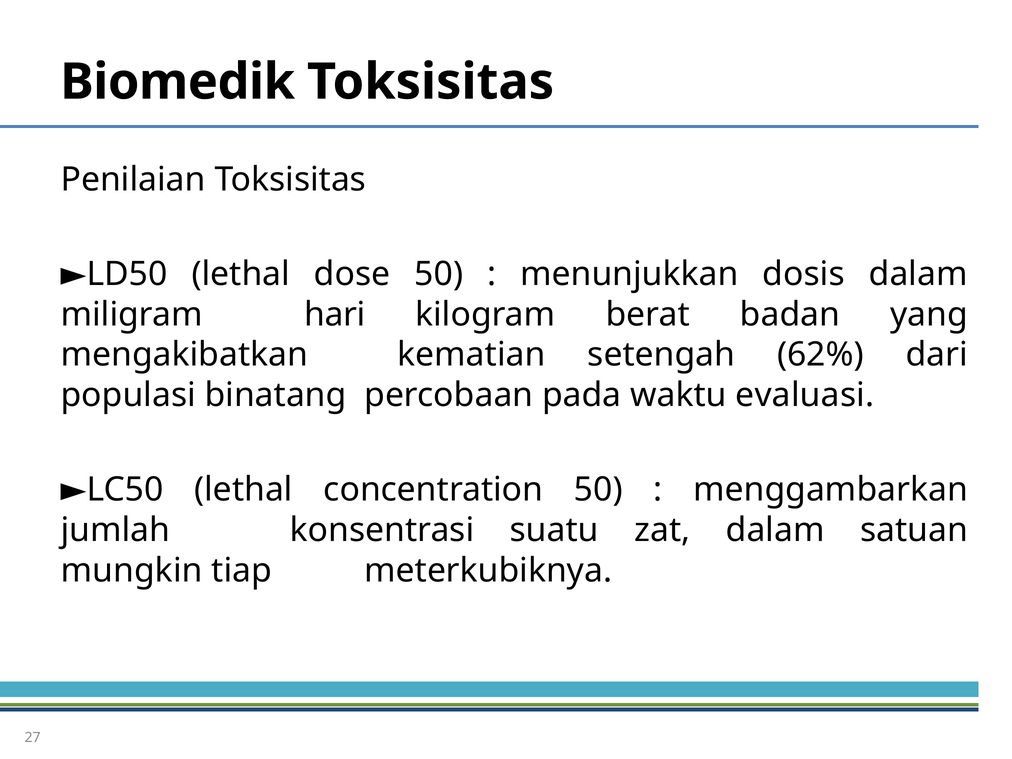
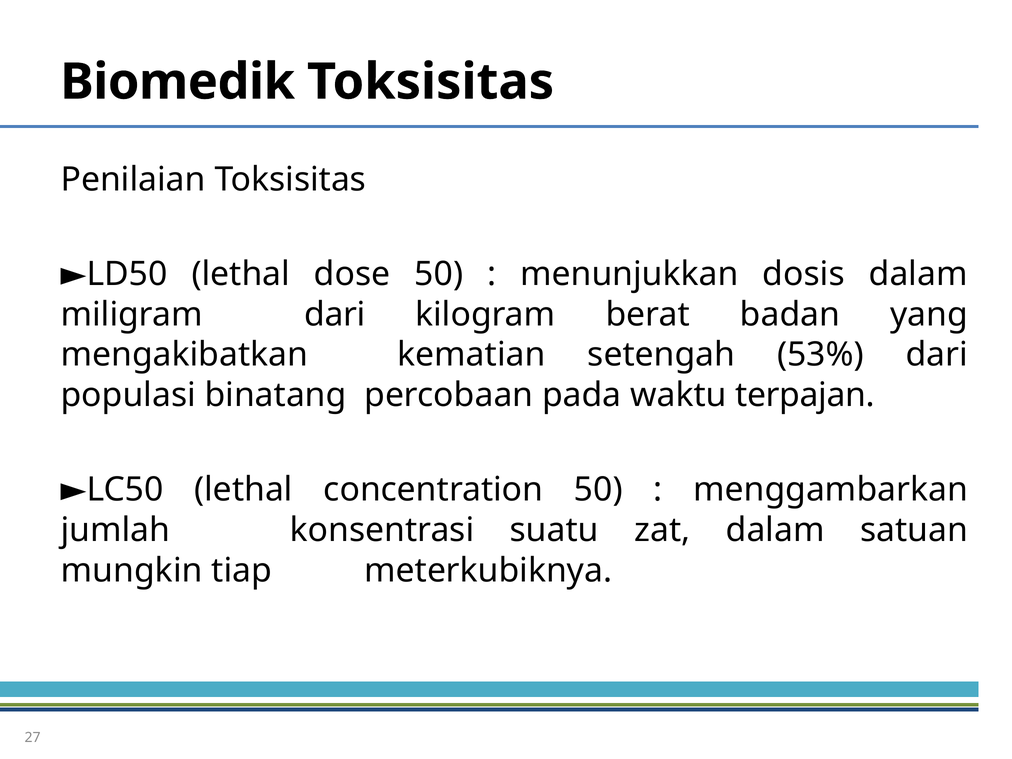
miligram hari: hari -> dari (335, 314)
62%: 62% -> 53% (820, 355)
evaluasi: evaluasi -> terpajan (805, 395)
